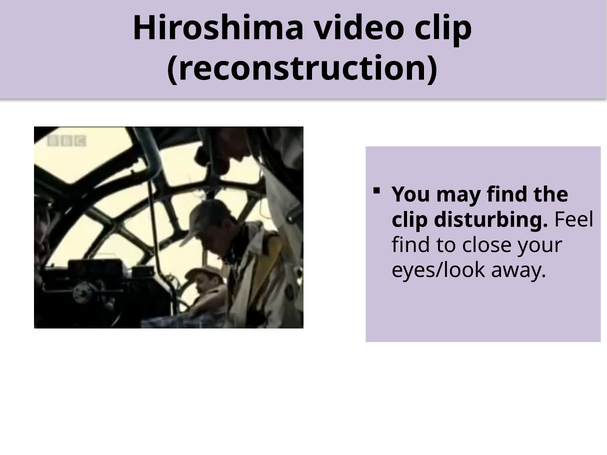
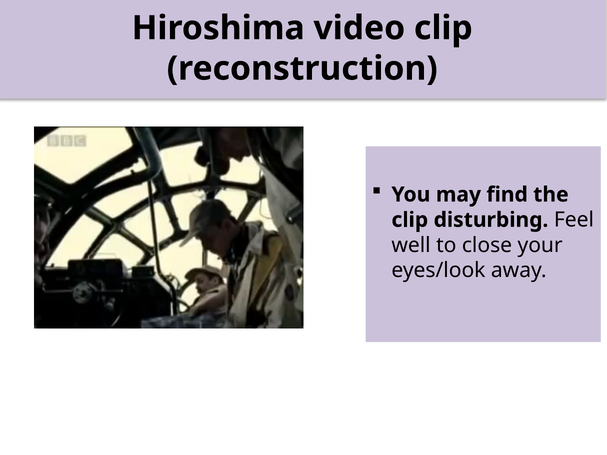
find: find -> well (411, 245)
